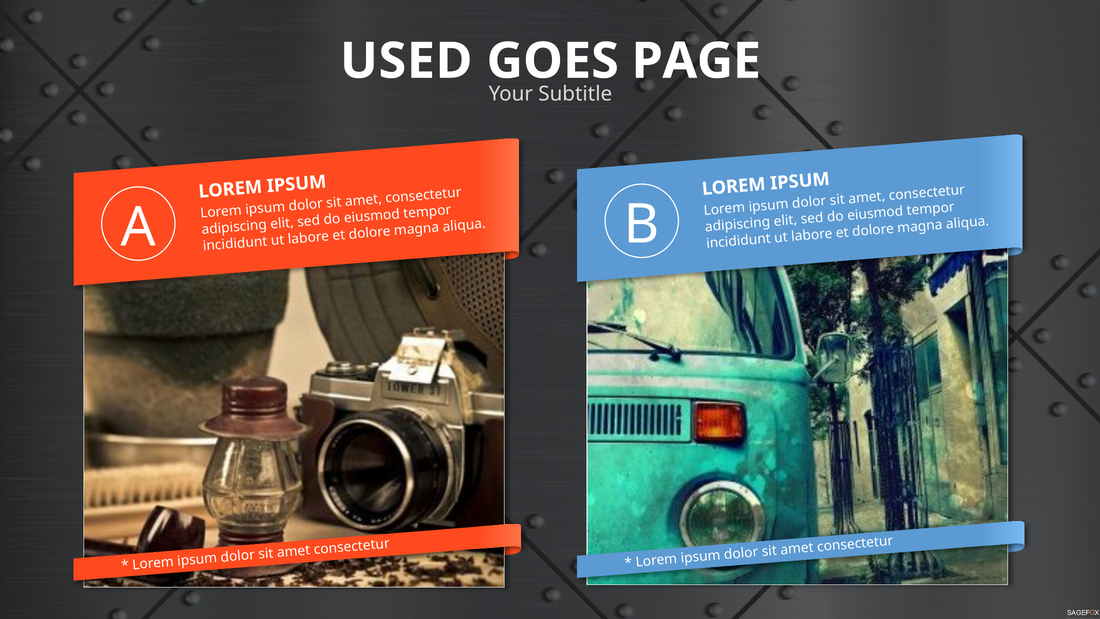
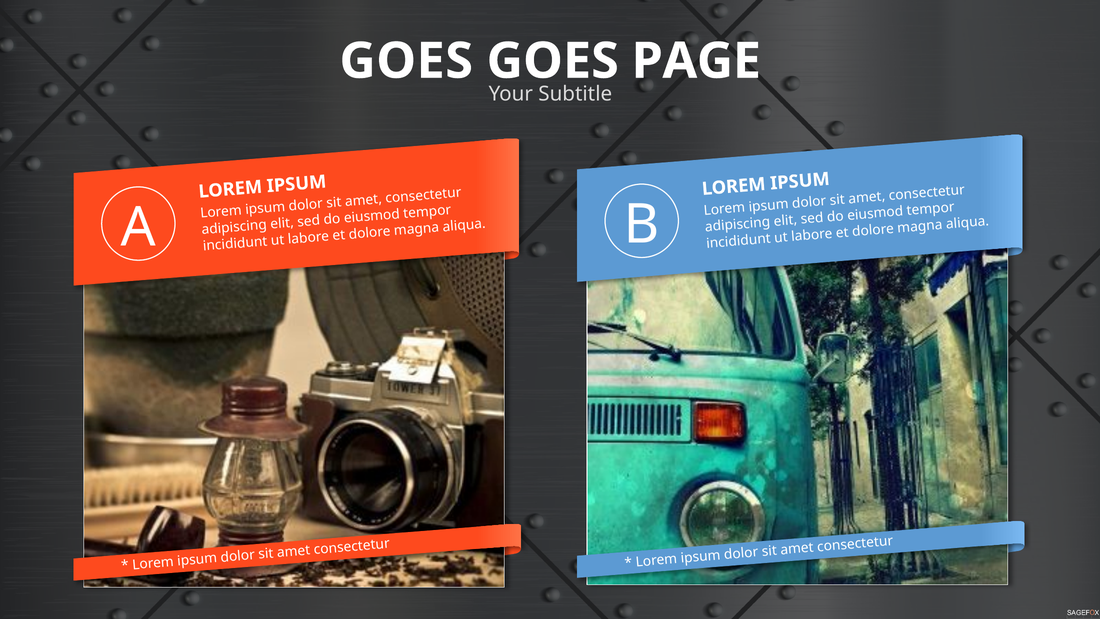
USED: USED -> GOES (406, 61)
